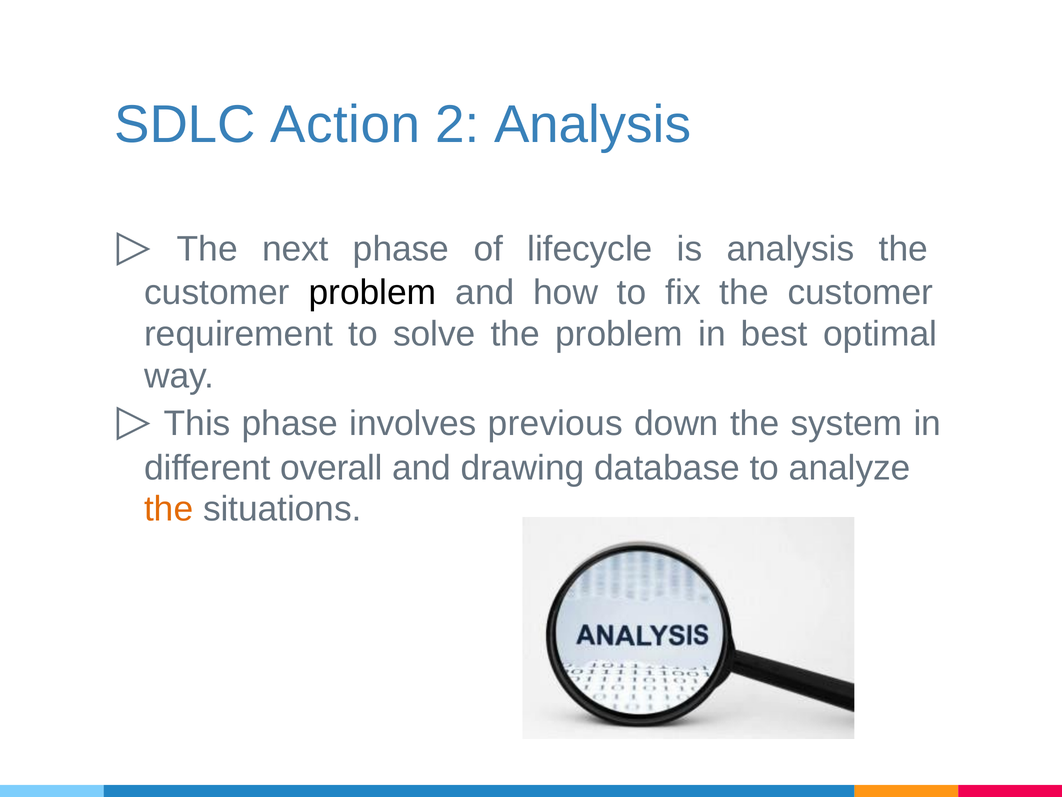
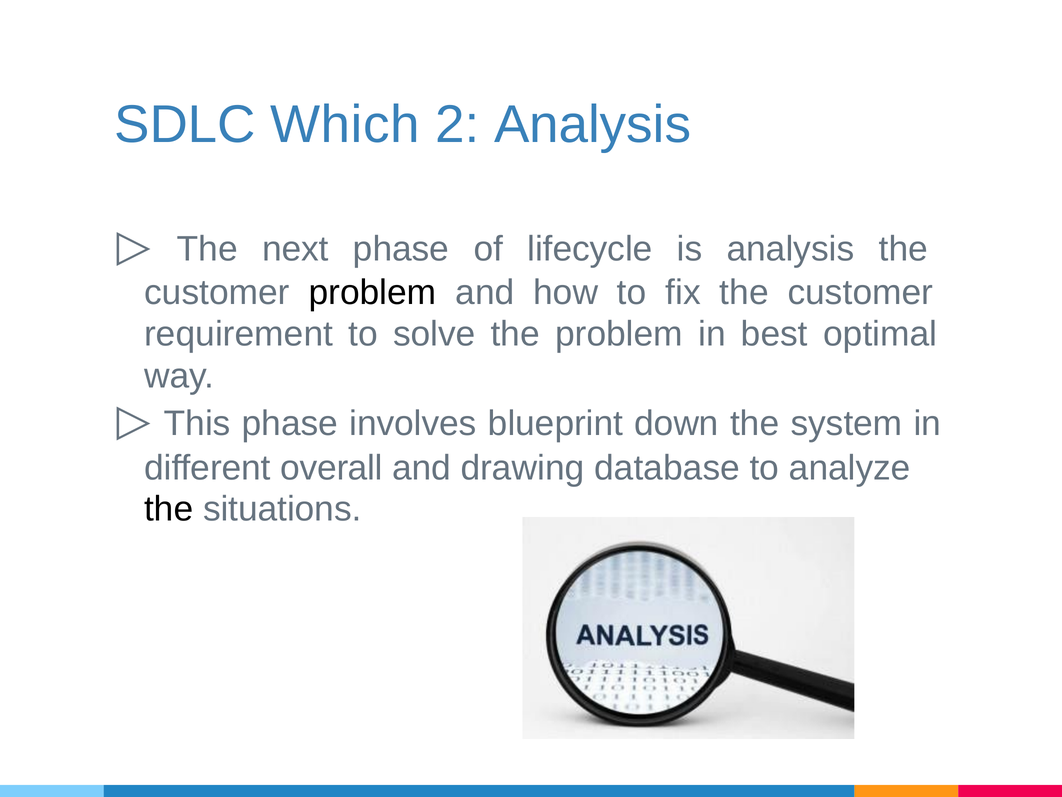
Action: Action -> Which (345, 125)
previous: previous -> blueprint (556, 423)
the colour: orange -> black (169, 509)
